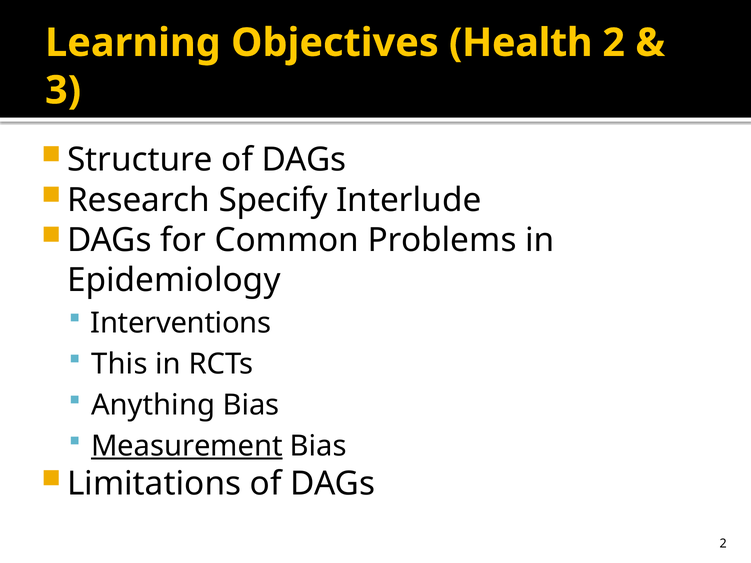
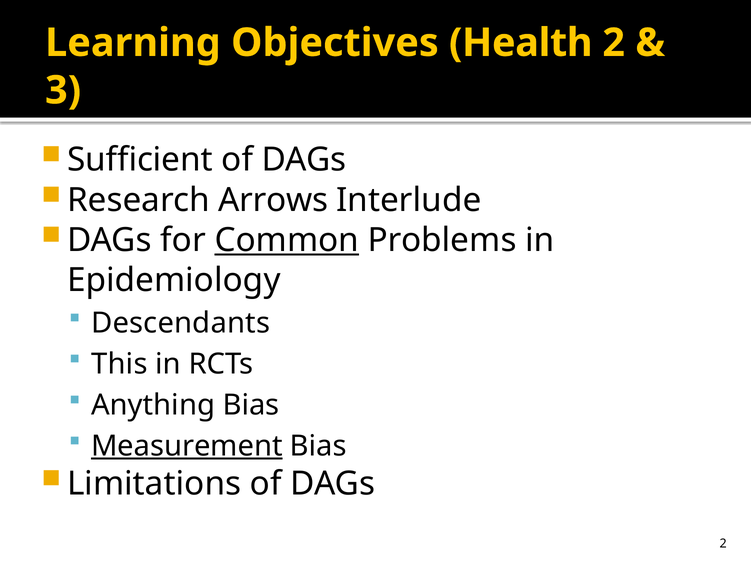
Structure: Structure -> Sufficient (140, 160)
Specify: Specify -> Arrows (273, 200)
Common underline: none -> present (287, 240)
Interventions: Interventions -> Descendants (181, 323)
